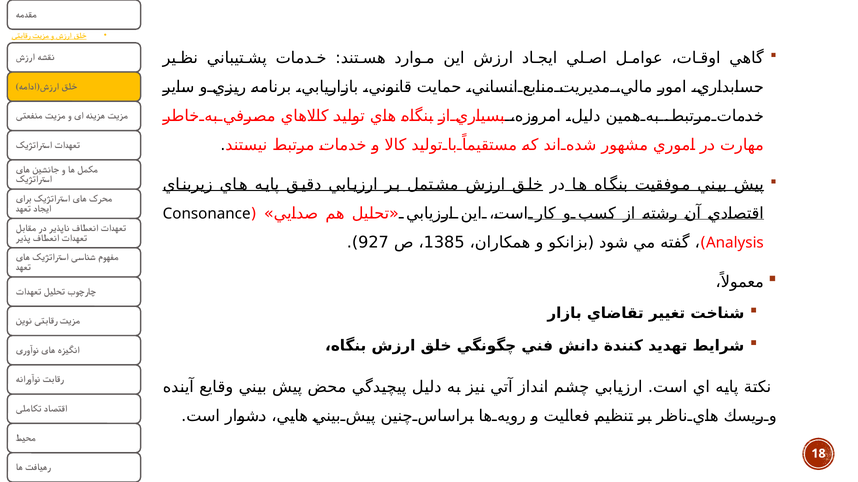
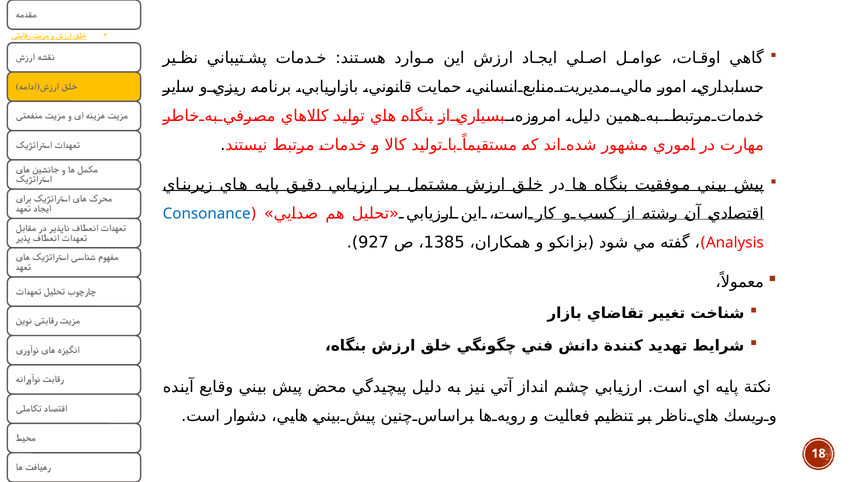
Consonance colour: black -> blue (207, 214)
